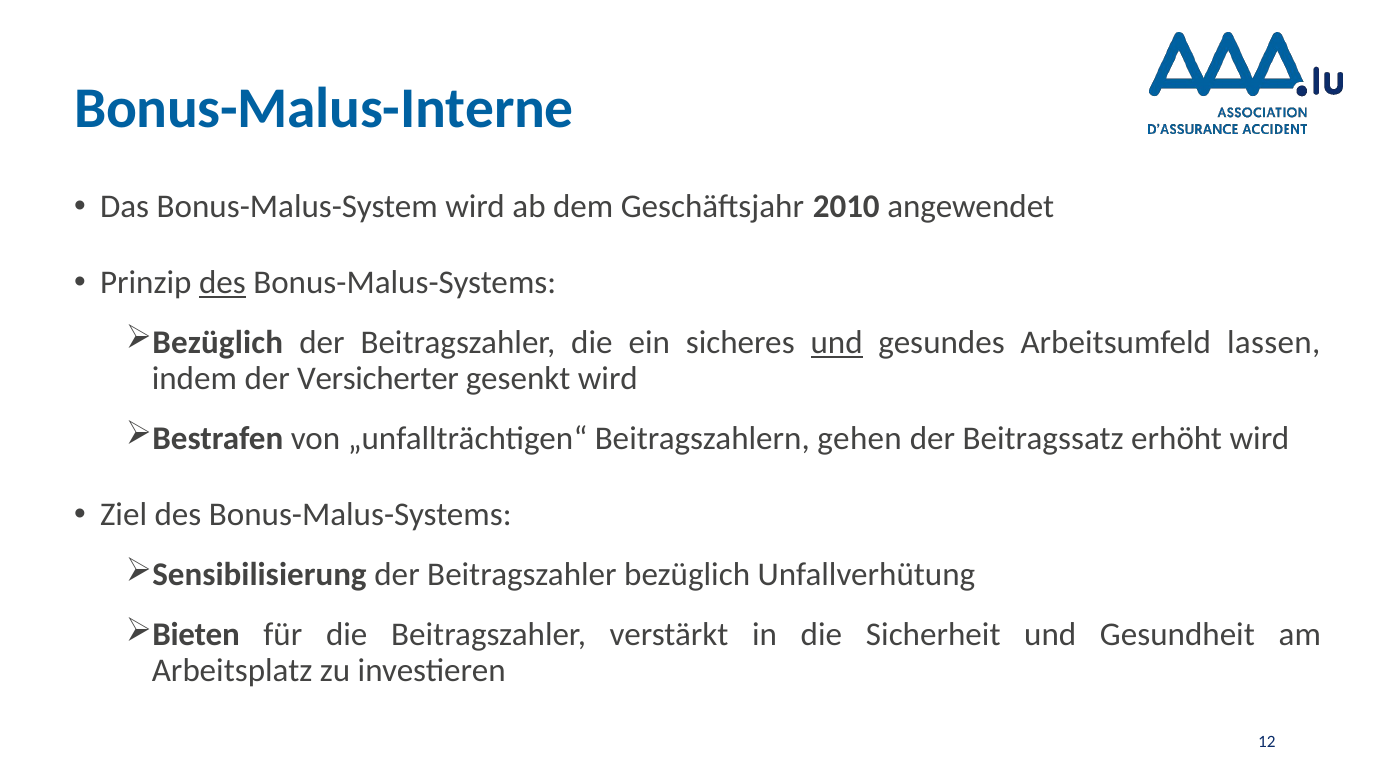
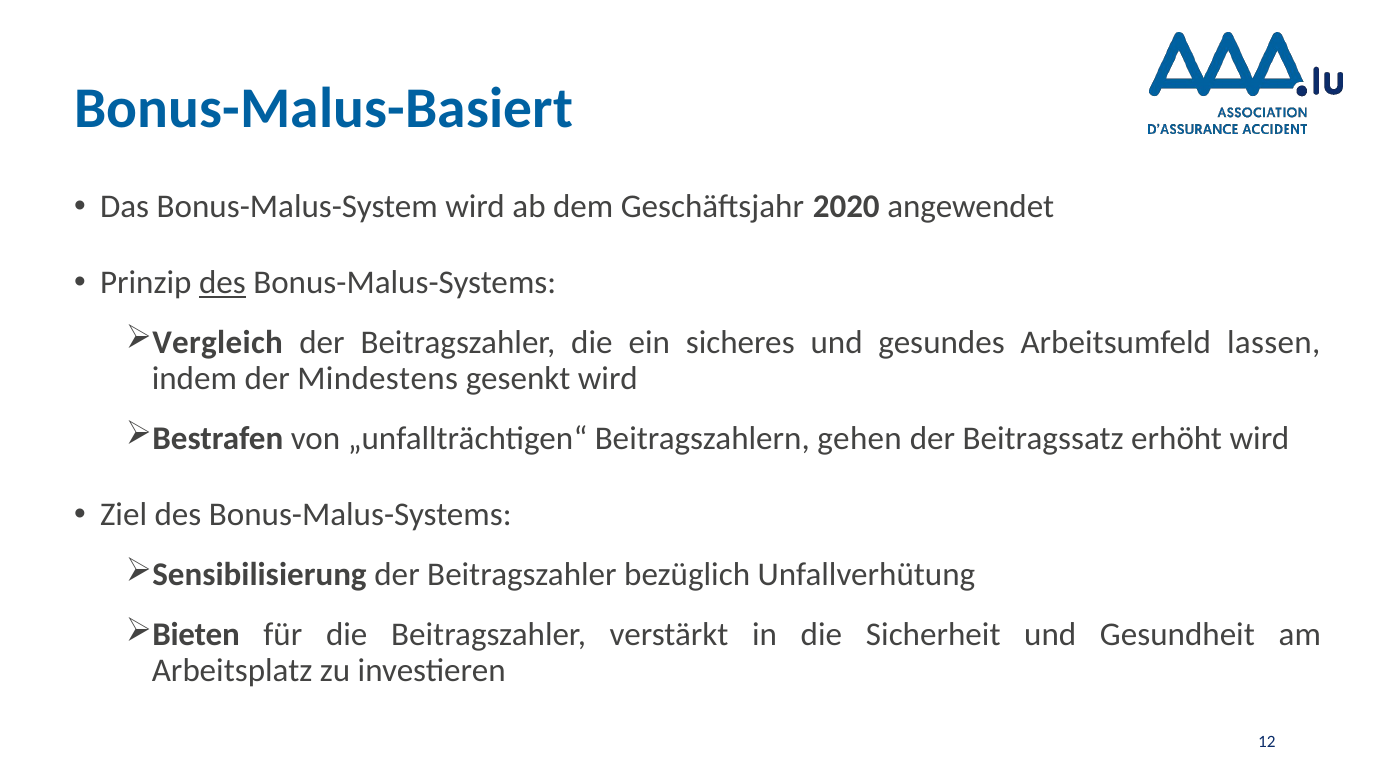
Bonus-Malus-Interne: Bonus-Malus-Interne -> Bonus-Malus-Basiert (324, 108)
2010: 2010 -> 2020 (846, 207)
Bezüglich: Bezüglich -> Vergleich (218, 343)
und underline: present -> none (837, 343)
Versicherter: Versicherter -> Mindestens (378, 378)
